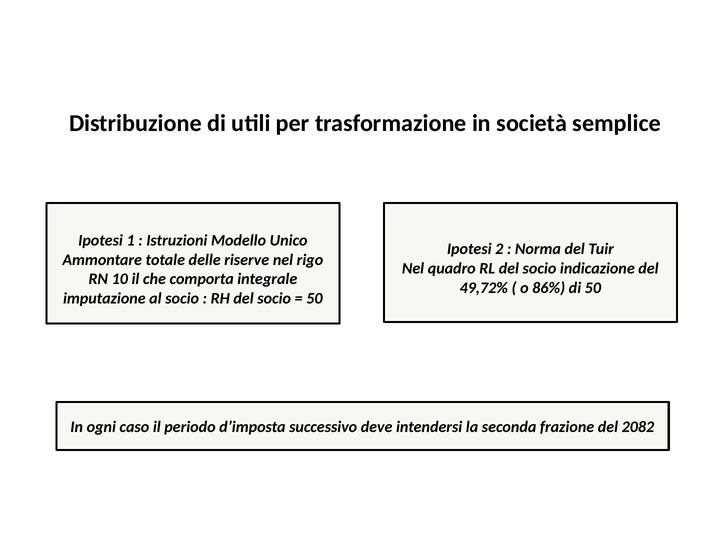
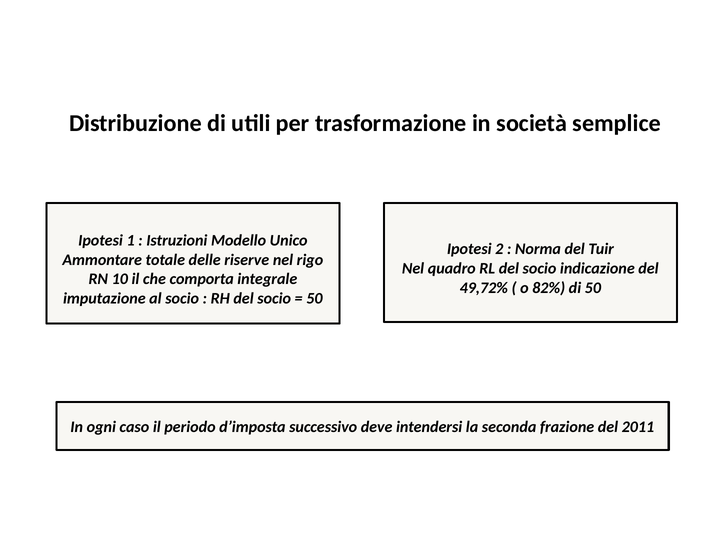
86%: 86% -> 82% (549, 288)
2082: 2082 -> 2011 (638, 427)
